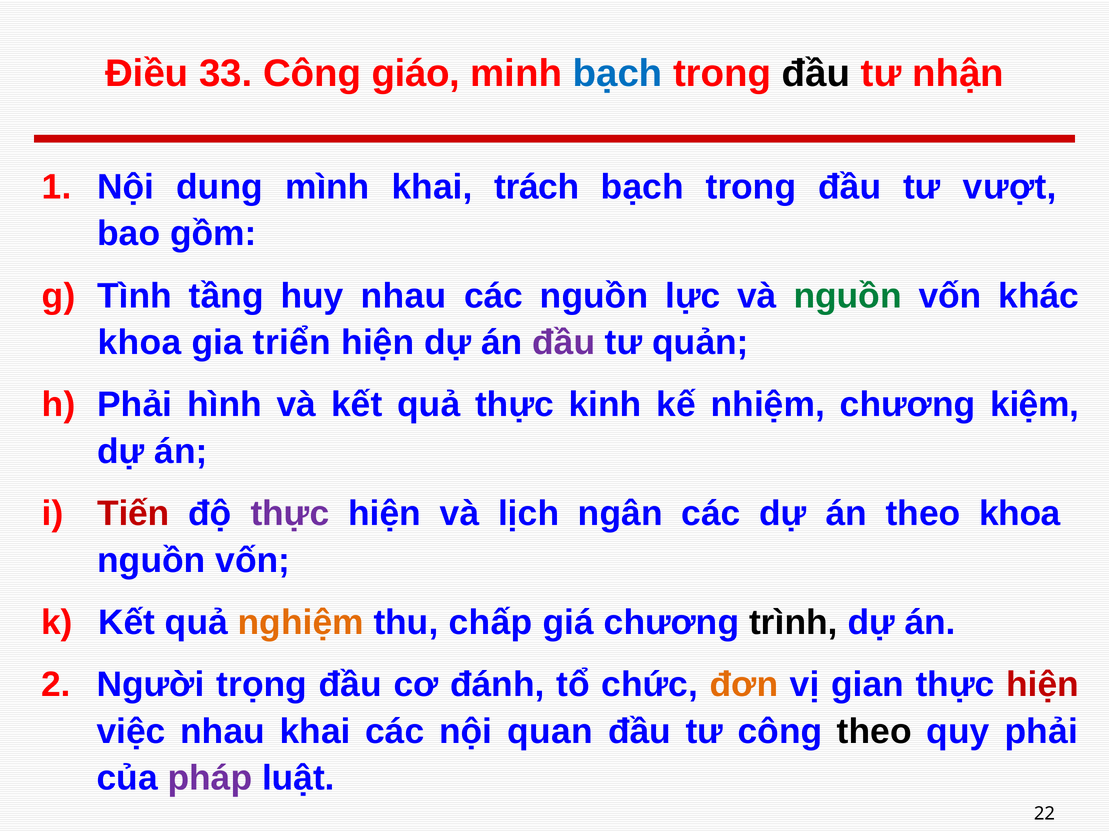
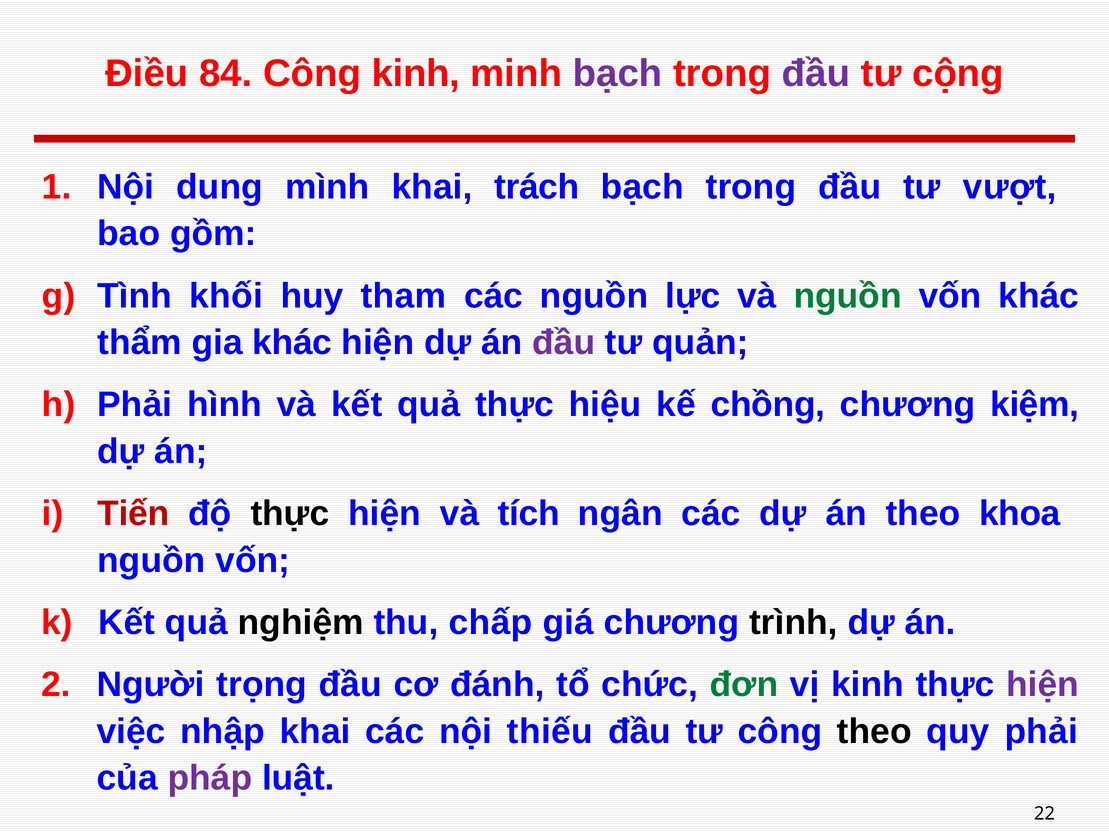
33: 33 -> 84 (226, 73)
Công giáo: giáo -> kinh (416, 73)
bạch colour: blue -> purple (618, 73)
đầu colour: black -> purple (816, 73)
nhận: nhận -> cộng (958, 73)
tầng: tầng -> khối (226, 296)
huy nhau: nhau -> tham (404, 296)
khoa: khoa -> thẩm (140, 342)
gia triển: triển -> khác (292, 342)
kinh: kinh -> hiệu (605, 405)
nhiệm: nhiệm -> chồng (768, 405)
thực colour: purple -> black (290, 513)
lịch: lịch -> tích (529, 513)
nghiệm colour: orange -> black (301, 622)
đơn colour: orange -> green (744, 684)
vị gian: gian -> kinh (868, 684)
hiện colour: red -> purple (1043, 684)
việc nhau: nhau -> nhập (223, 731)
quan: quan -> thiếu (550, 731)
